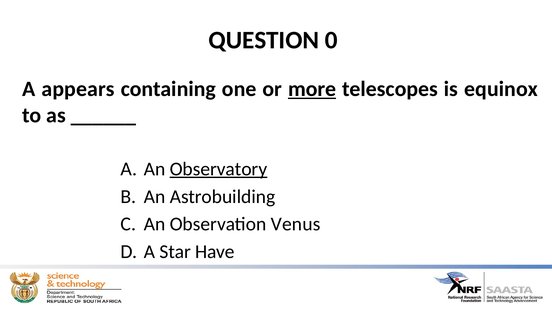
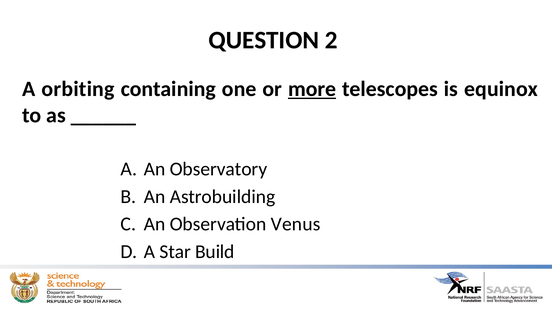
0: 0 -> 2 (331, 40)
appears: appears -> orbiting (78, 89)
Observatory underline: present -> none (219, 169)
Have: Have -> Build (215, 252)
